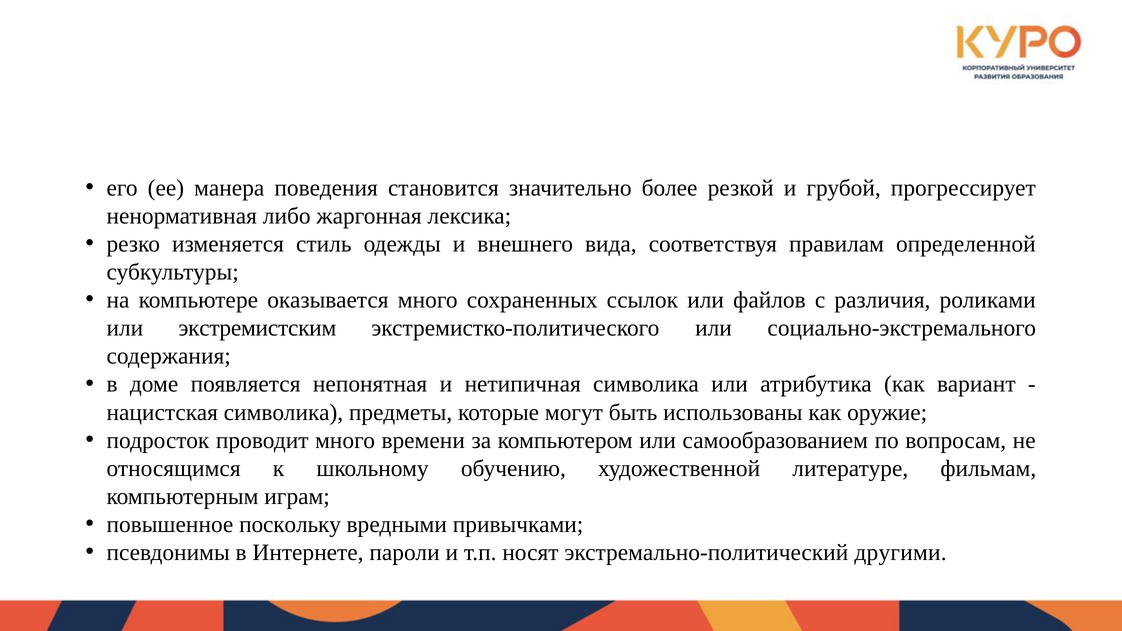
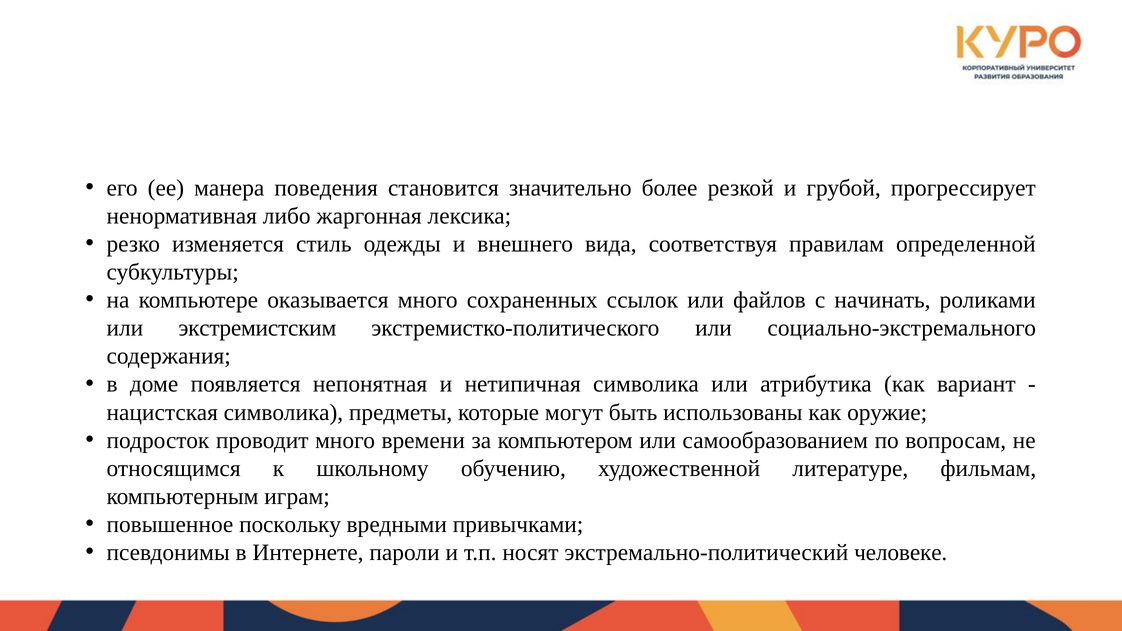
различия: различия -> начинать (882, 300)
другими: другими -> человеке (901, 553)
